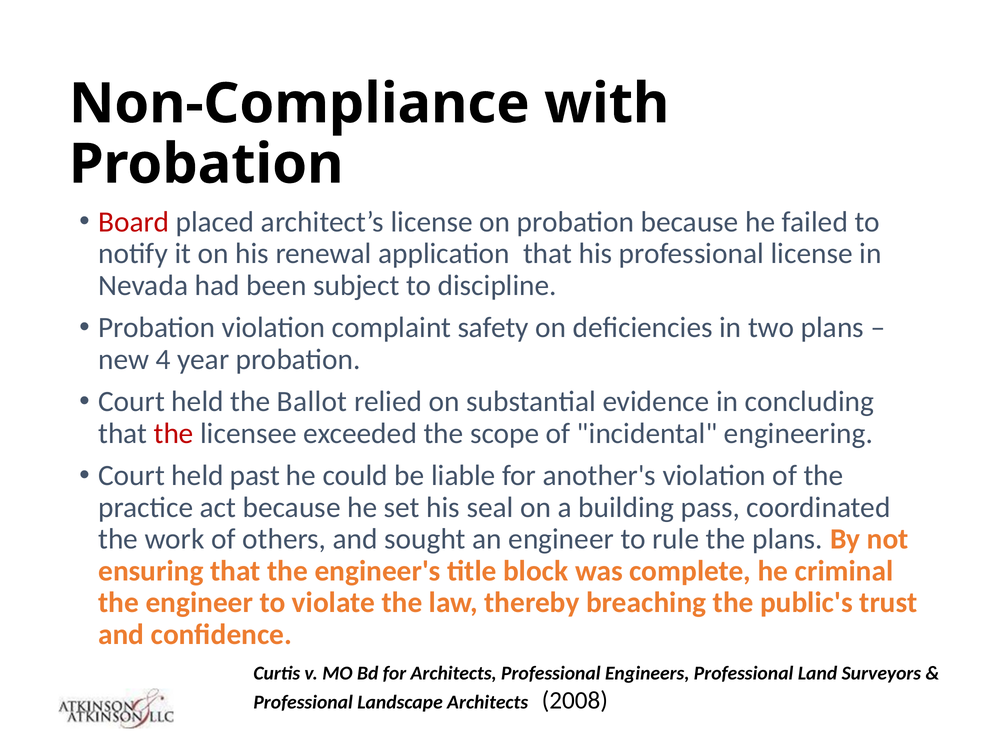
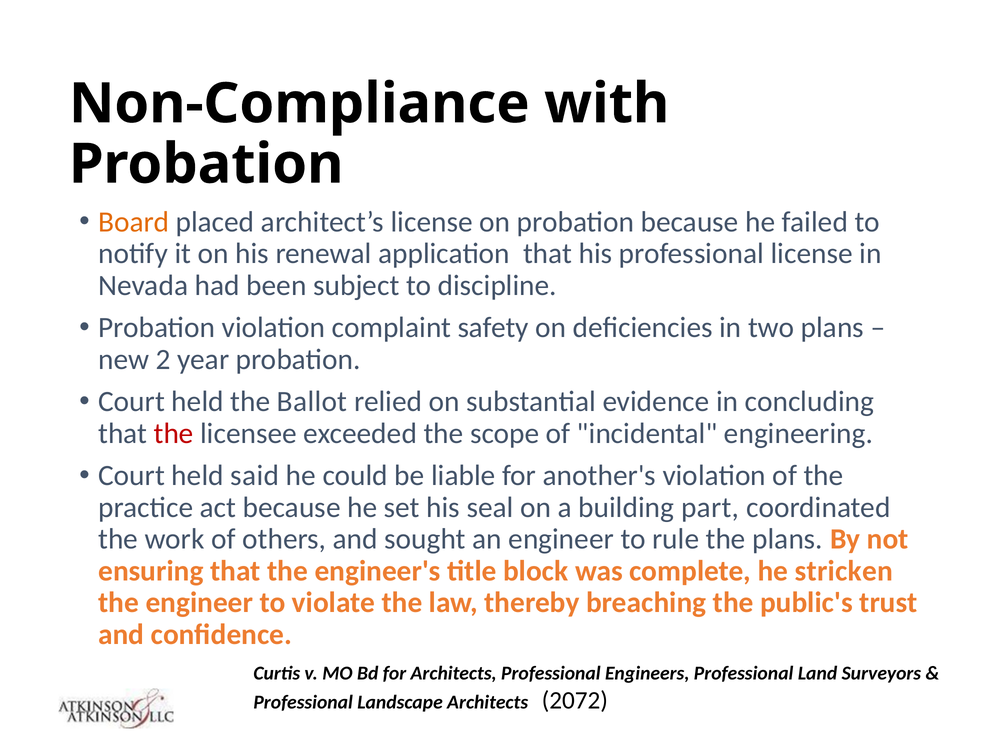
Board colour: red -> orange (134, 222)
4: 4 -> 2 (163, 359)
past: past -> said (255, 476)
pass: pass -> part (710, 508)
criminal: criminal -> stricken (844, 571)
2008: 2008 -> 2072 (575, 701)
